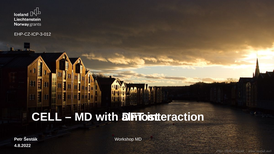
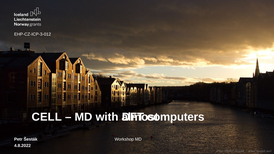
interaction: interaction -> computers (176, 117)
